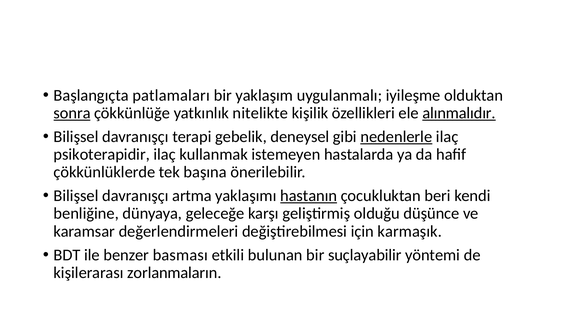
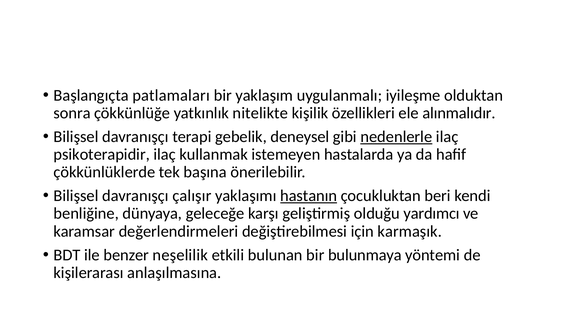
sonra underline: present -> none (72, 113)
alınmalıdır underline: present -> none (459, 113)
artma: artma -> çalışır (192, 196)
düşünce: düşünce -> yardımcı (432, 214)
basması: basması -> neşelilik (180, 255)
suçlayabilir: suçlayabilir -> bulunmaya (365, 255)
zorlanmaların: zorlanmaların -> anlaşılmasına (174, 273)
